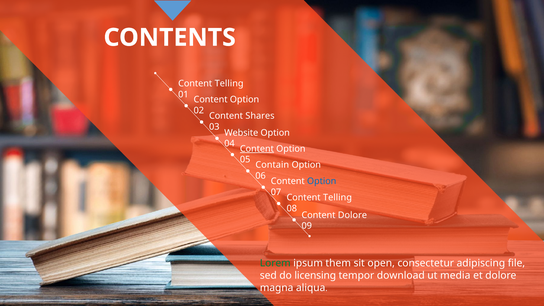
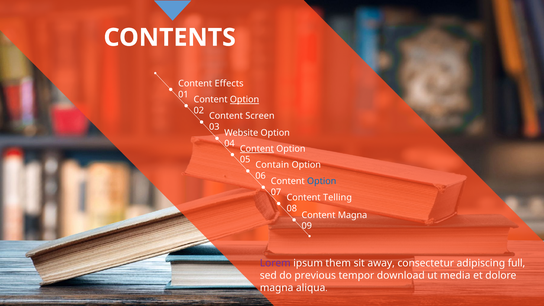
Telling: Telling -> Effects (229, 84)
Option underline: none -> present (245, 100)
Shares: Shares -> Screen (260, 116)
Content Dolore: Dolore -> Magna (353, 215)
Lorem colour: green -> purple (275, 263)
open: open -> away (381, 263)
file: file -> full (517, 263)
licensing: licensing -> previous (315, 275)
